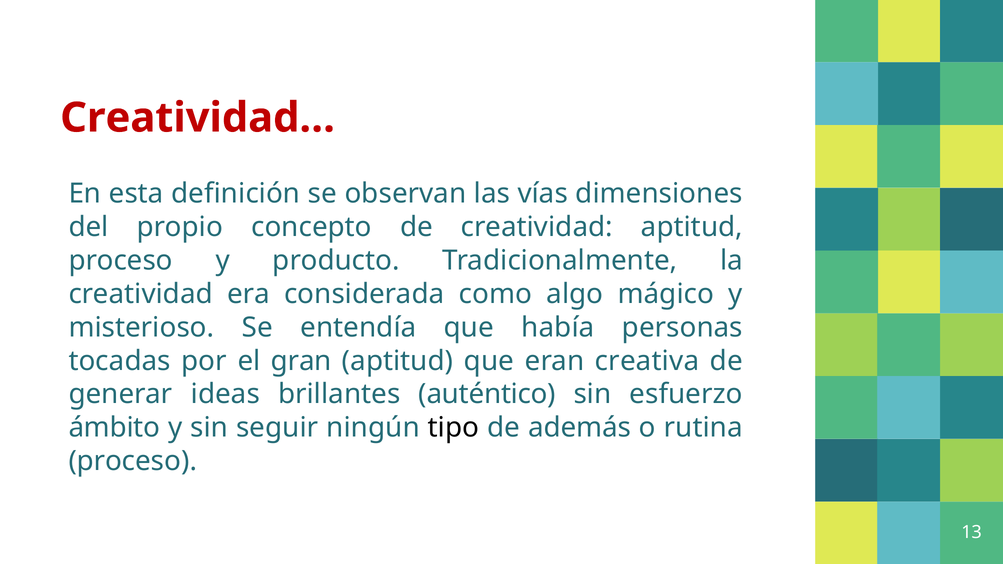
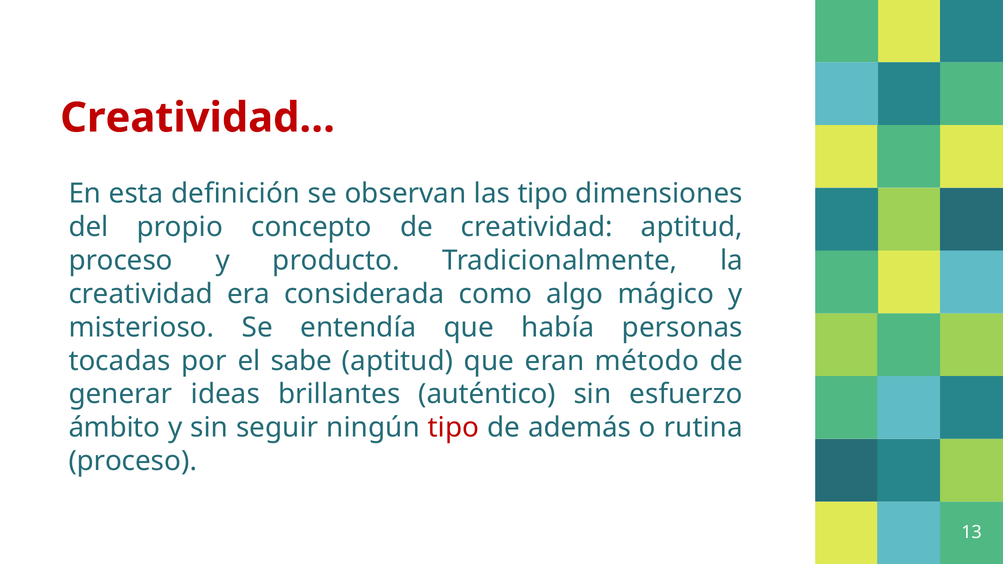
las vías: vías -> tipo (543, 194)
gran: gran -> sabe (301, 361)
creativa: creativa -> método (647, 361)
tipo colour: black -> red (454, 428)
